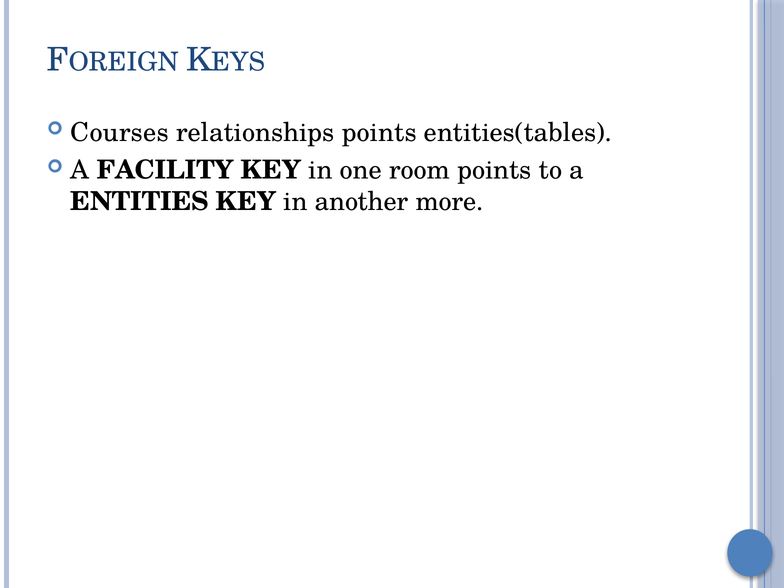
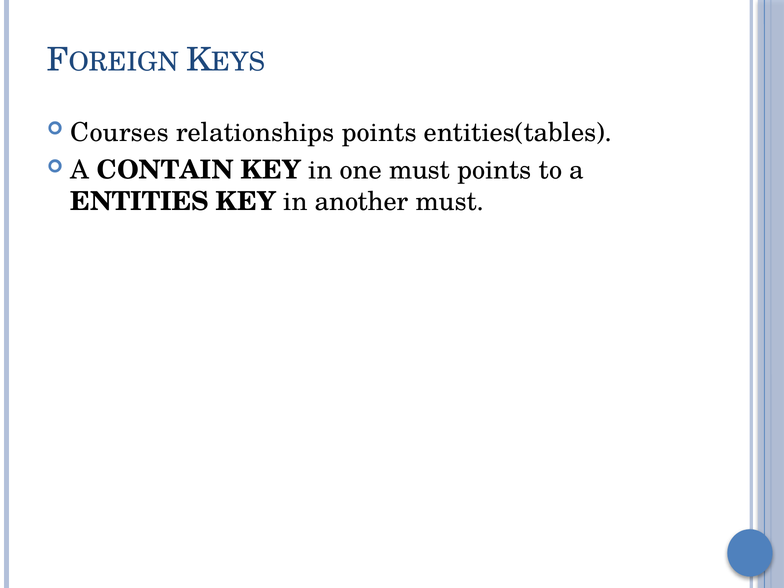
FACILITY: FACILITY -> CONTAIN (165, 170)
one room: room -> must (420, 170)
another more: more -> must (450, 202)
